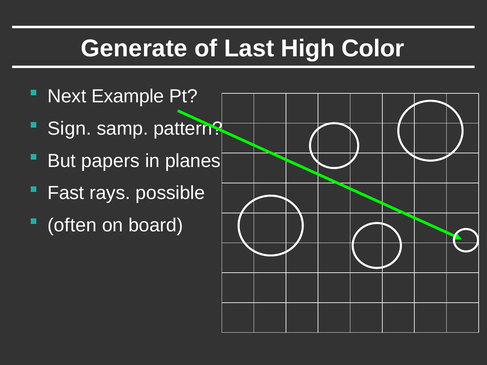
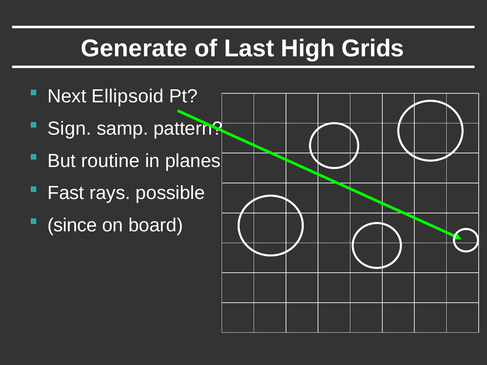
Color: Color -> Grids (373, 48)
Example: Example -> Ellipsoid (128, 96)
papers: papers -> routine (110, 161)
often: often -> since (72, 225)
